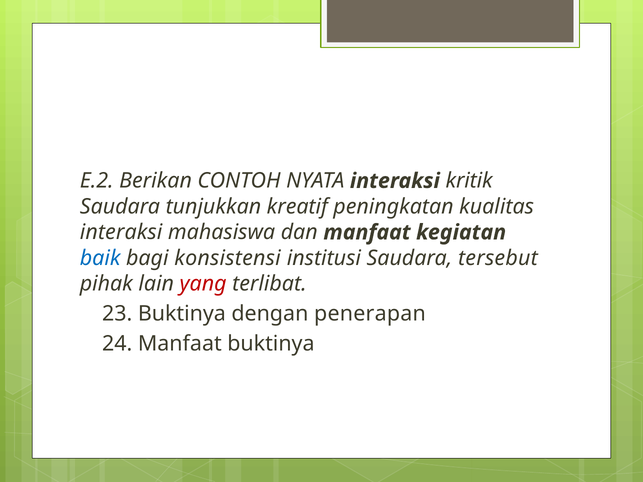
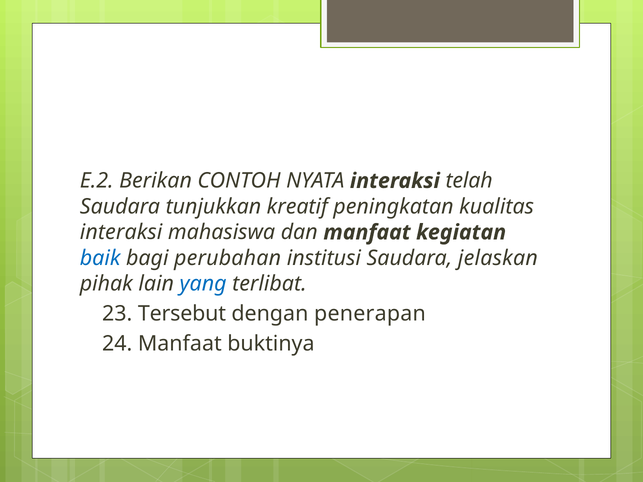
kritik: kritik -> telah (469, 181)
konsistensi: konsistensi -> perubahan (228, 258)
tersebut: tersebut -> jelaskan (498, 258)
yang colour: red -> blue (203, 284)
23 Buktinya: Buktinya -> Tersebut (182, 314)
